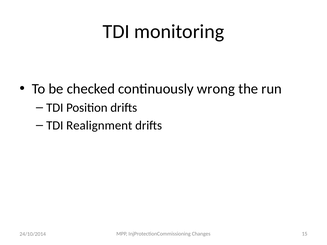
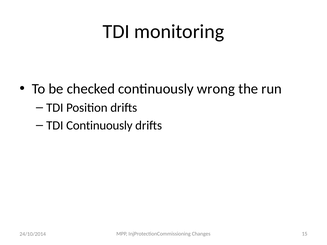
TDI Realignment: Realignment -> Continuously (99, 126)
